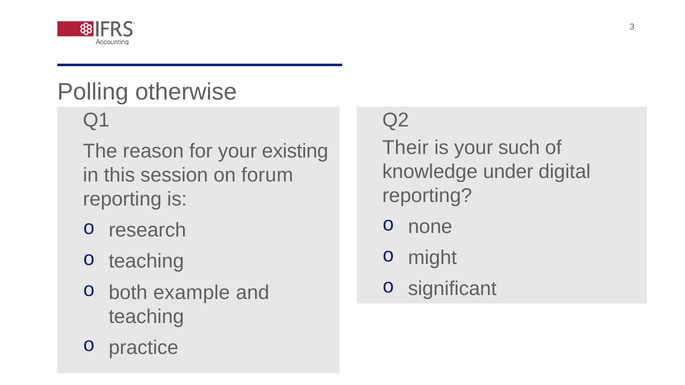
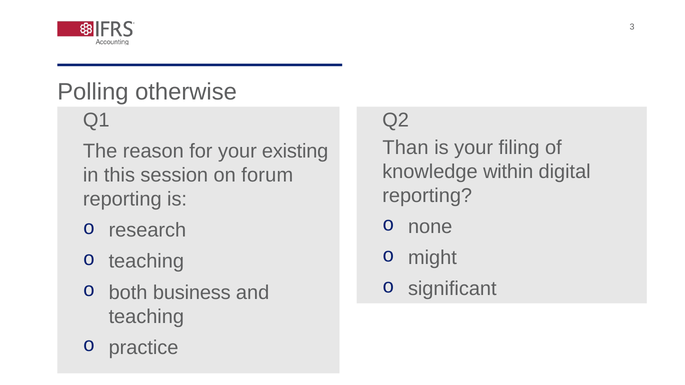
Their: Their -> Than (405, 148)
such: such -> filing (519, 148)
under: under -> within (508, 172)
example: example -> business (192, 293)
